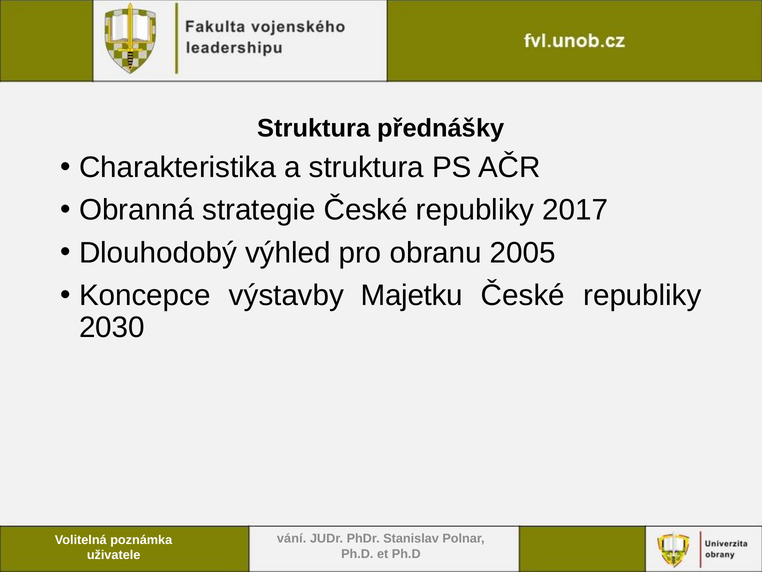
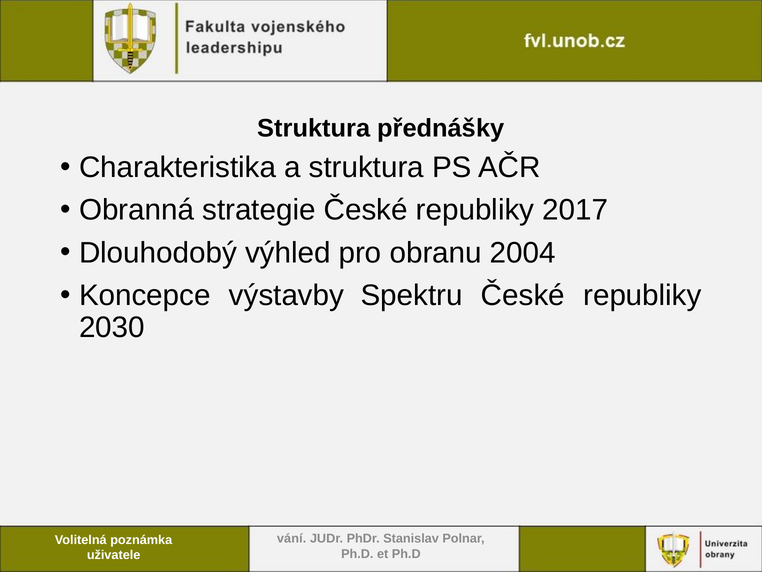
2005: 2005 -> 2004 (523, 253)
Majetku: Majetku -> Spektru (412, 295)
